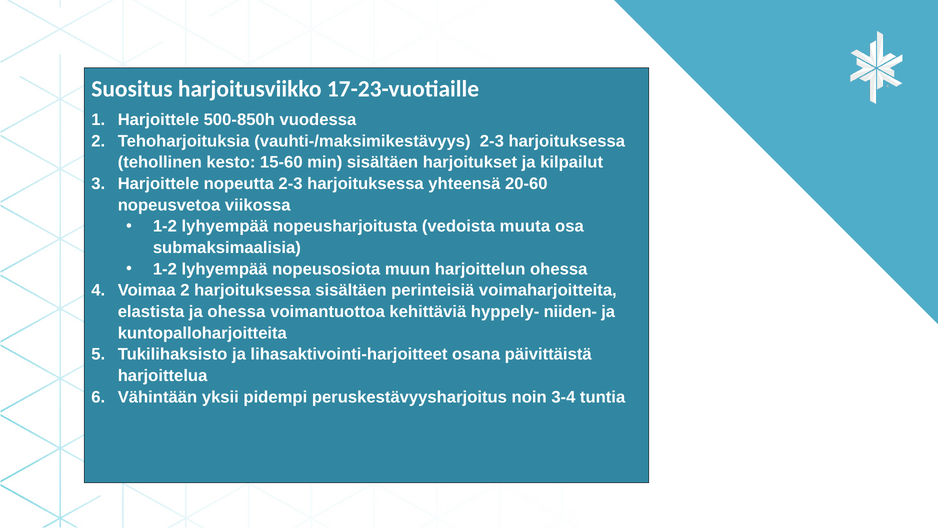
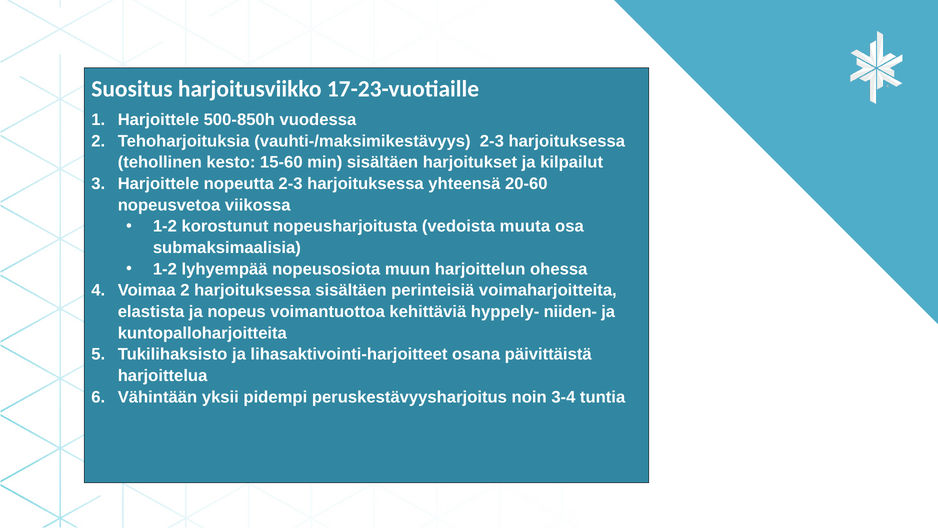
lyhyempää: lyhyempää -> korostunut (225, 226)
ja ohessa: ohessa -> nopeus (237, 312)
